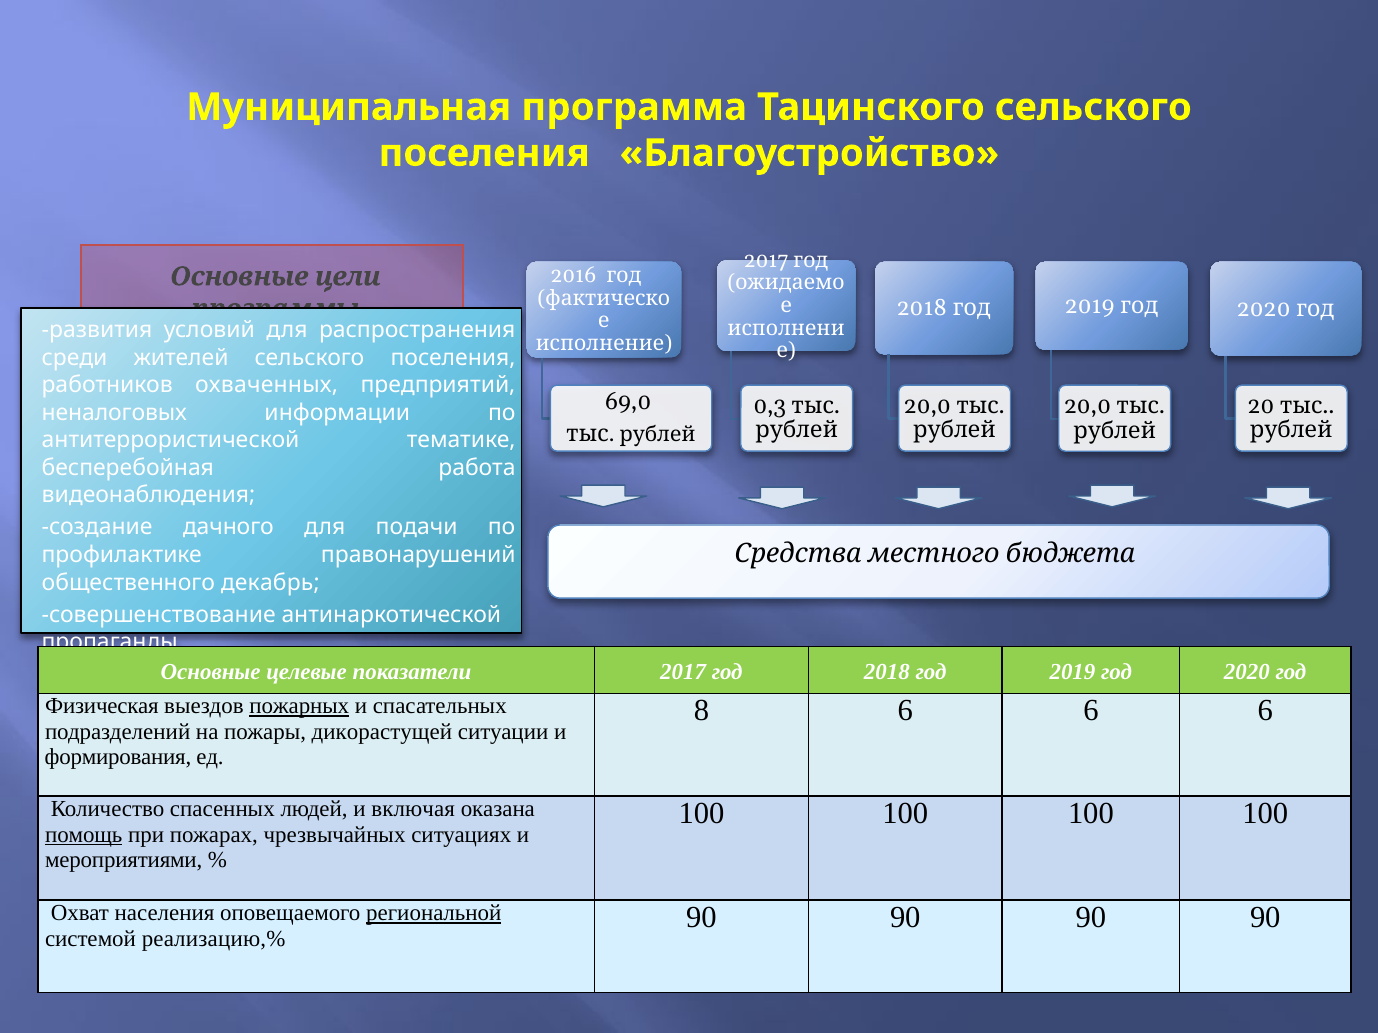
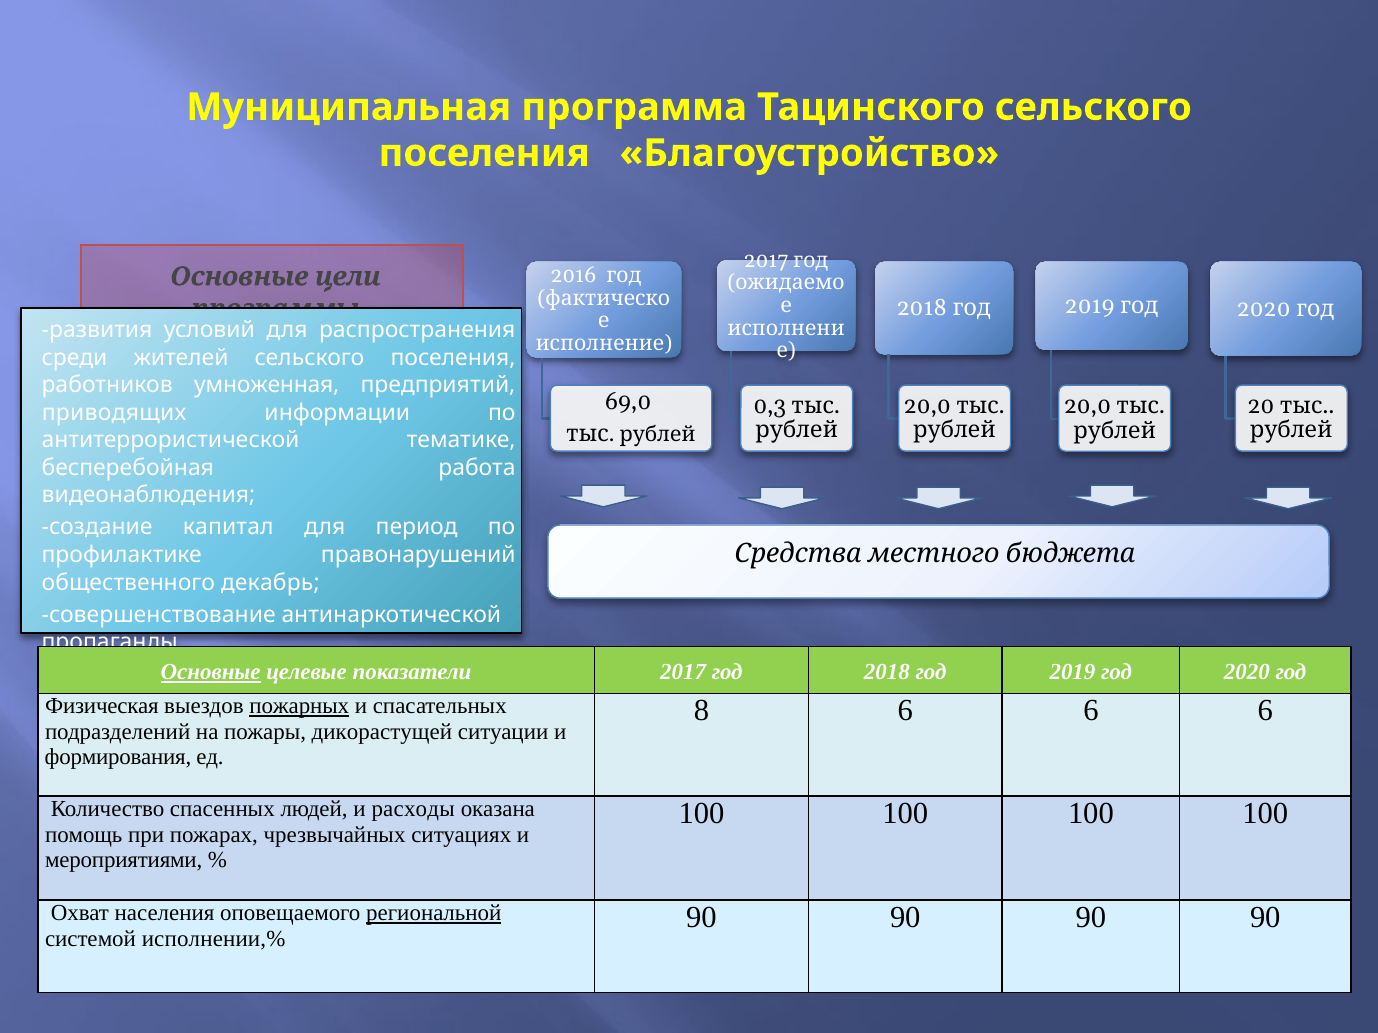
охваченных: охваченных -> умноженная (267, 385)
неналоговых: неналоговых -> приводящих (114, 413)
дачного: дачного -> капитал (228, 528)
подачи: подачи -> период (417, 528)
Основные underline: none -> present (211, 672)
включая: включая -> расходы (413, 809)
помощь underline: present -> none (84, 835)
реализацию,%: реализацию,% -> исполнении,% (214, 939)
